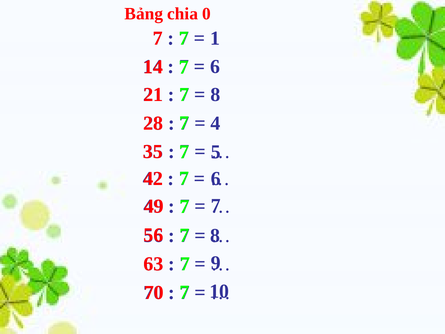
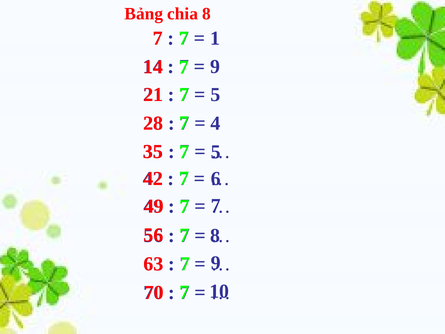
chia 0: 0 -> 8 (207, 14)
6: 6 -> 9 (215, 67)
8: 8 -> 5 (215, 95)
